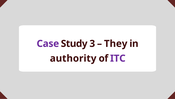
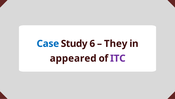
Case colour: purple -> blue (48, 43)
3: 3 -> 6 (92, 43)
authority: authority -> appeared (73, 58)
